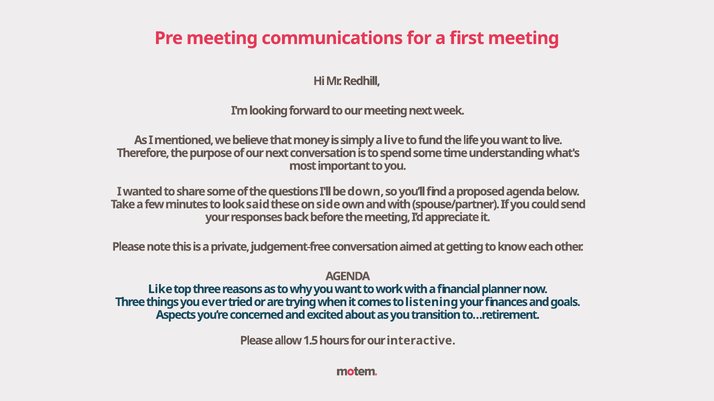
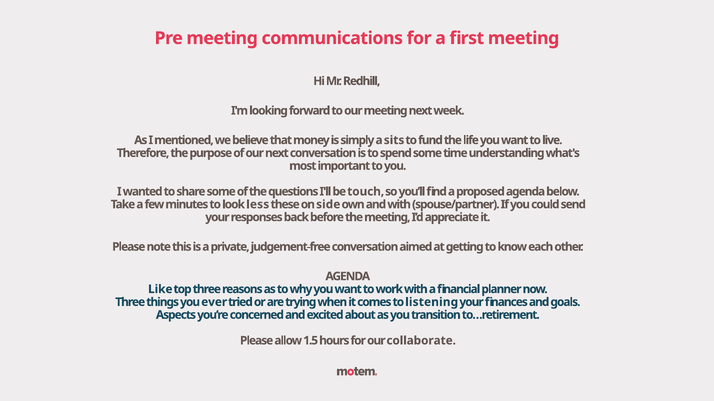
a live: live -> sits (394, 140)
down: down -> touch (366, 192)
said: said -> less (258, 205)
interactive: interactive -> collaborate (421, 341)
